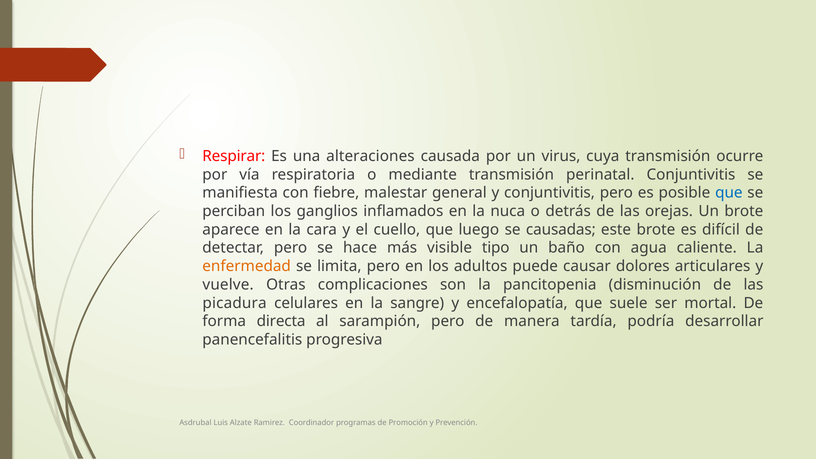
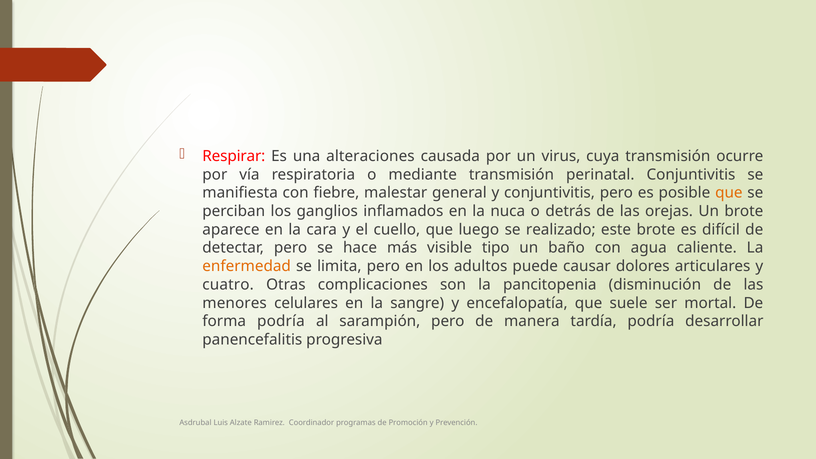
que colour: blue -> orange (729, 193)
causadas: causadas -> realizado (561, 230)
vuelve: vuelve -> cuatro (228, 285)
picadura: picadura -> menores (235, 303)
forma directa: directa -> podría (281, 321)
